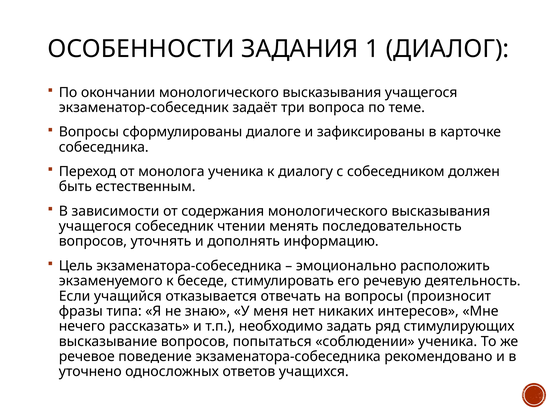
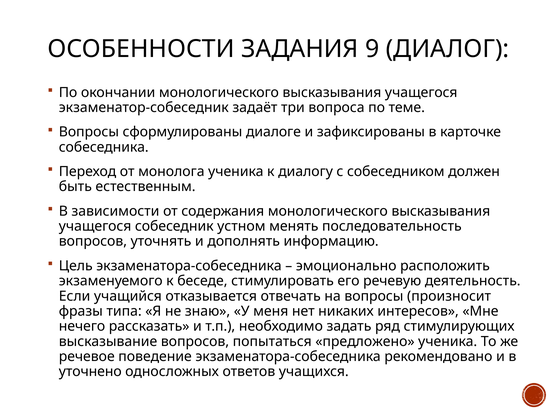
1: 1 -> 9 (372, 49)
чтении: чтении -> устном (241, 226)
соблюдении: соблюдении -> предложено (365, 341)
